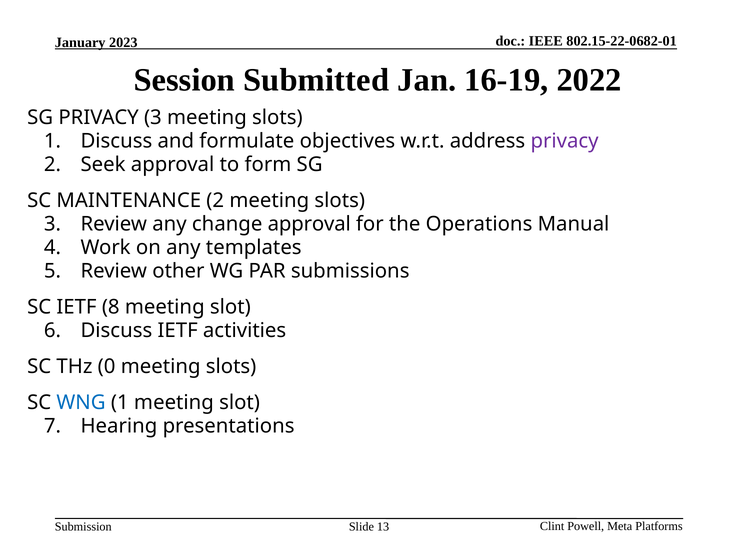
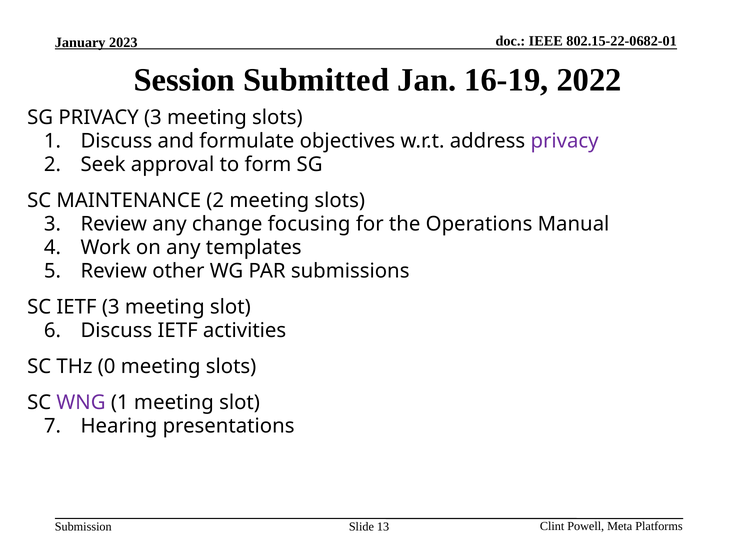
change approval: approval -> focusing (309, 224)
IETF 8: 8 -> 3 (111, 307)
WNG colour: blue -> purple (81, 402)
